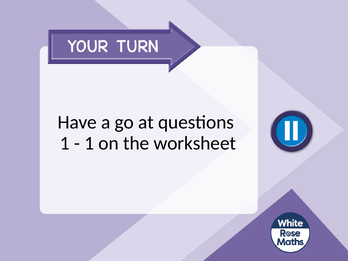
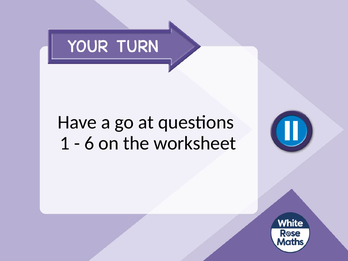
1: 1 -> 6 (89, 143)
